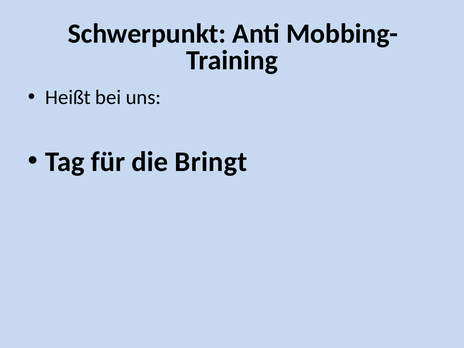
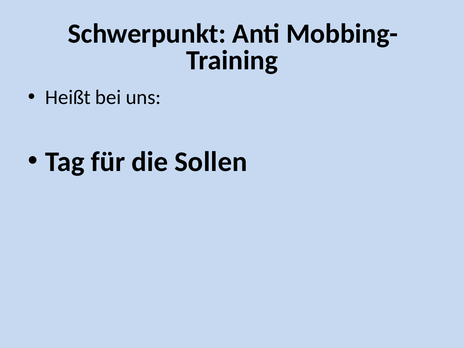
Bringt: Bringt -> Sollen (211, 162)
